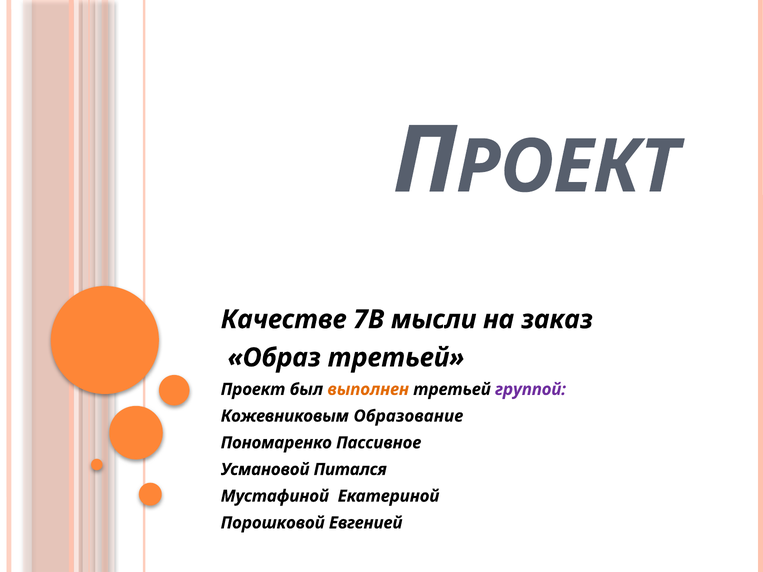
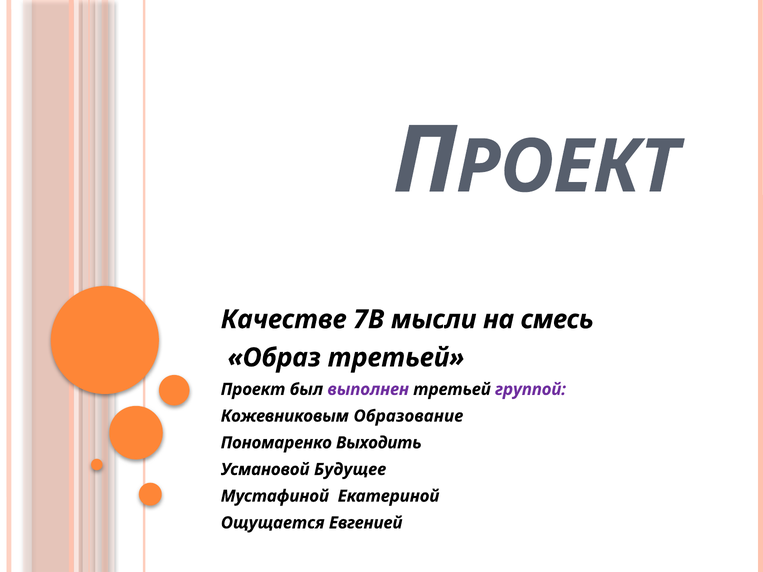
заказ: заказ -> смесь (557, 320)
выполнен colour: orange -> purple (368, 390)
Пассивное: Пассивное -> Выходить (379, 443)
Питался: Питался -> Будущее (350, 470)
Порошковой: Порошковой -> Ощущается (273, 523)
